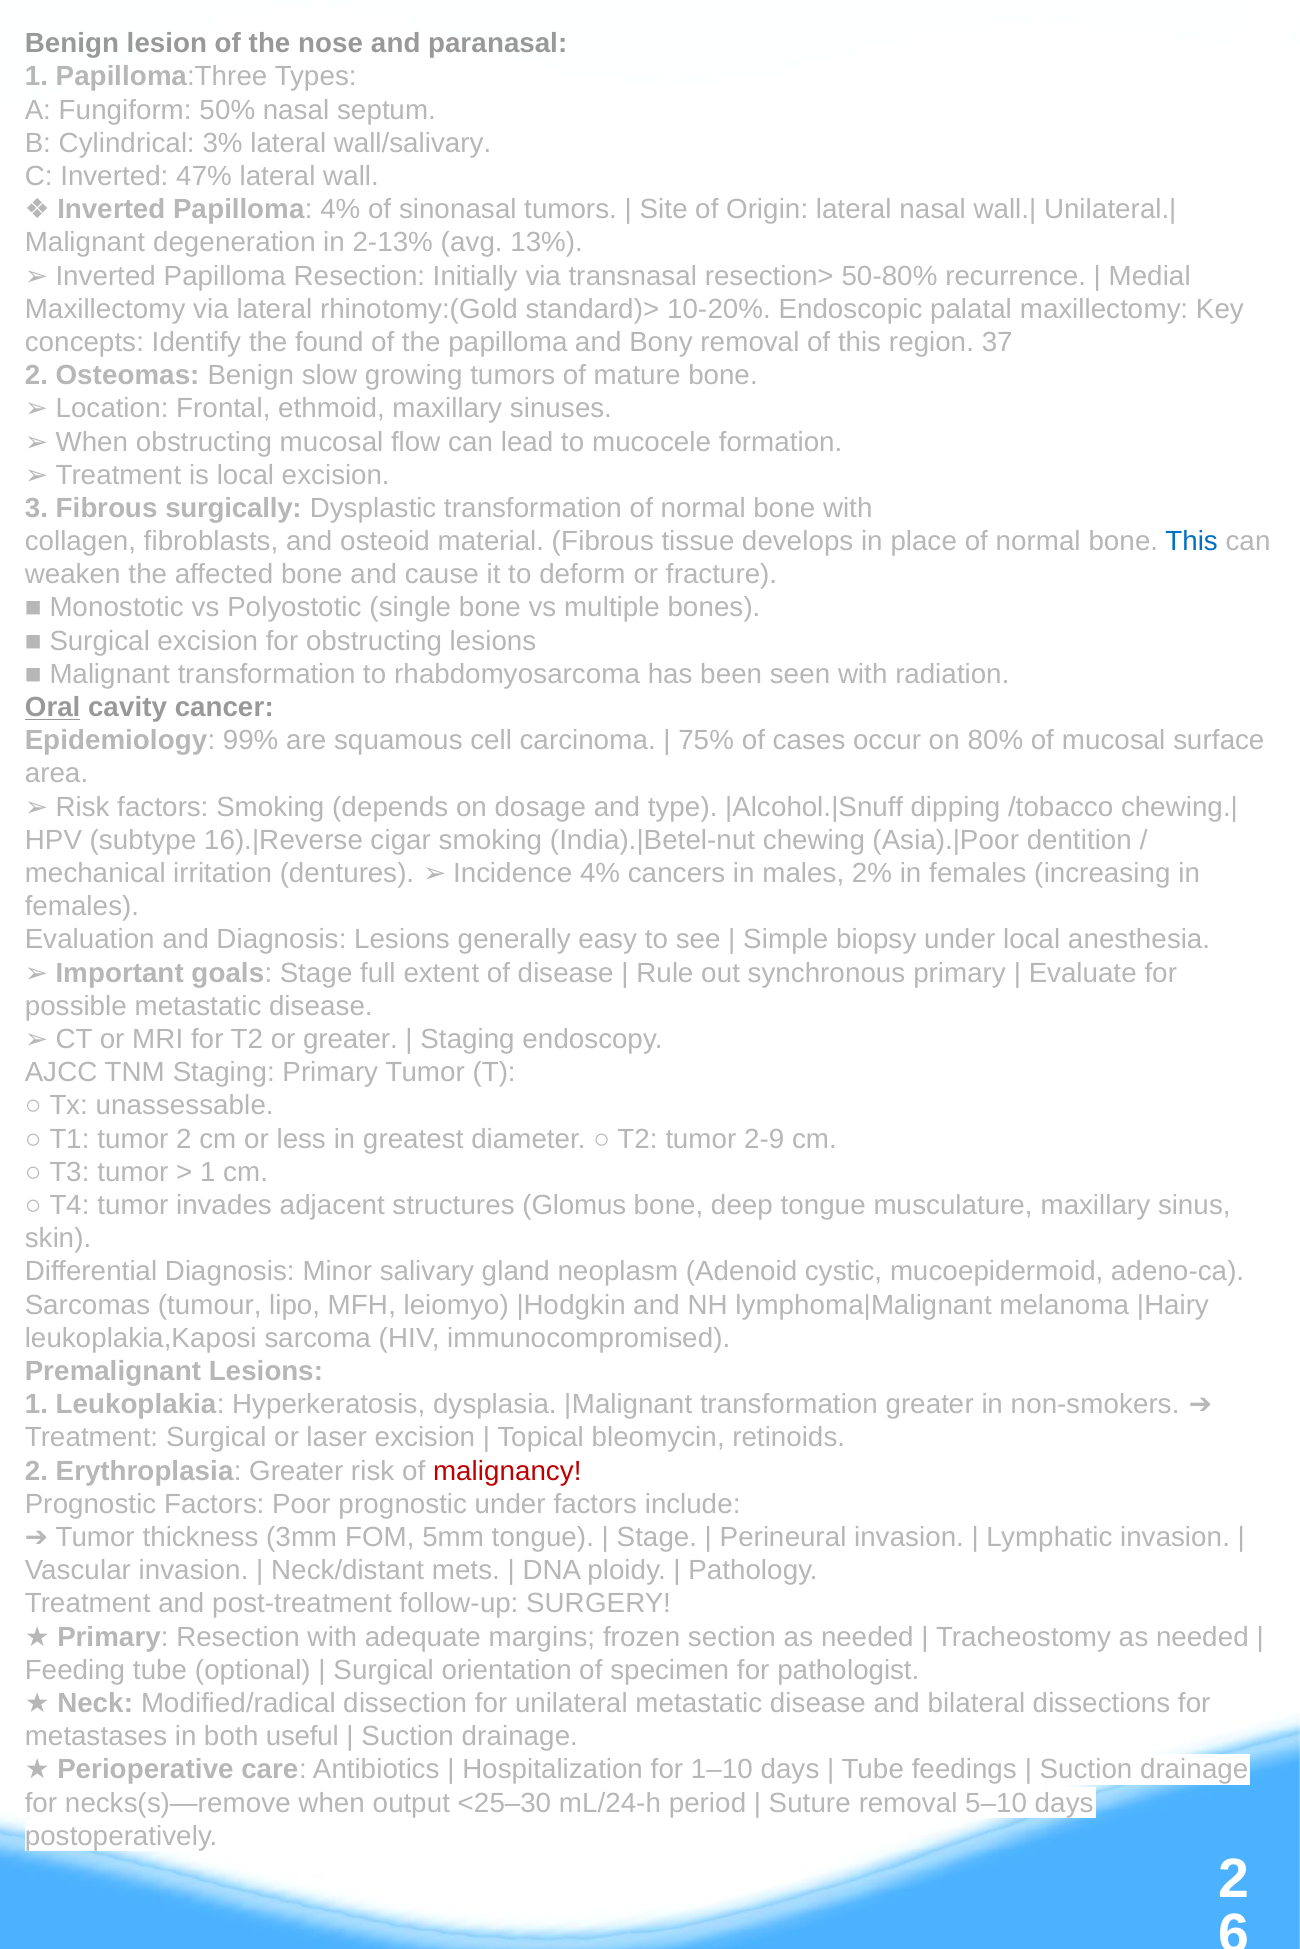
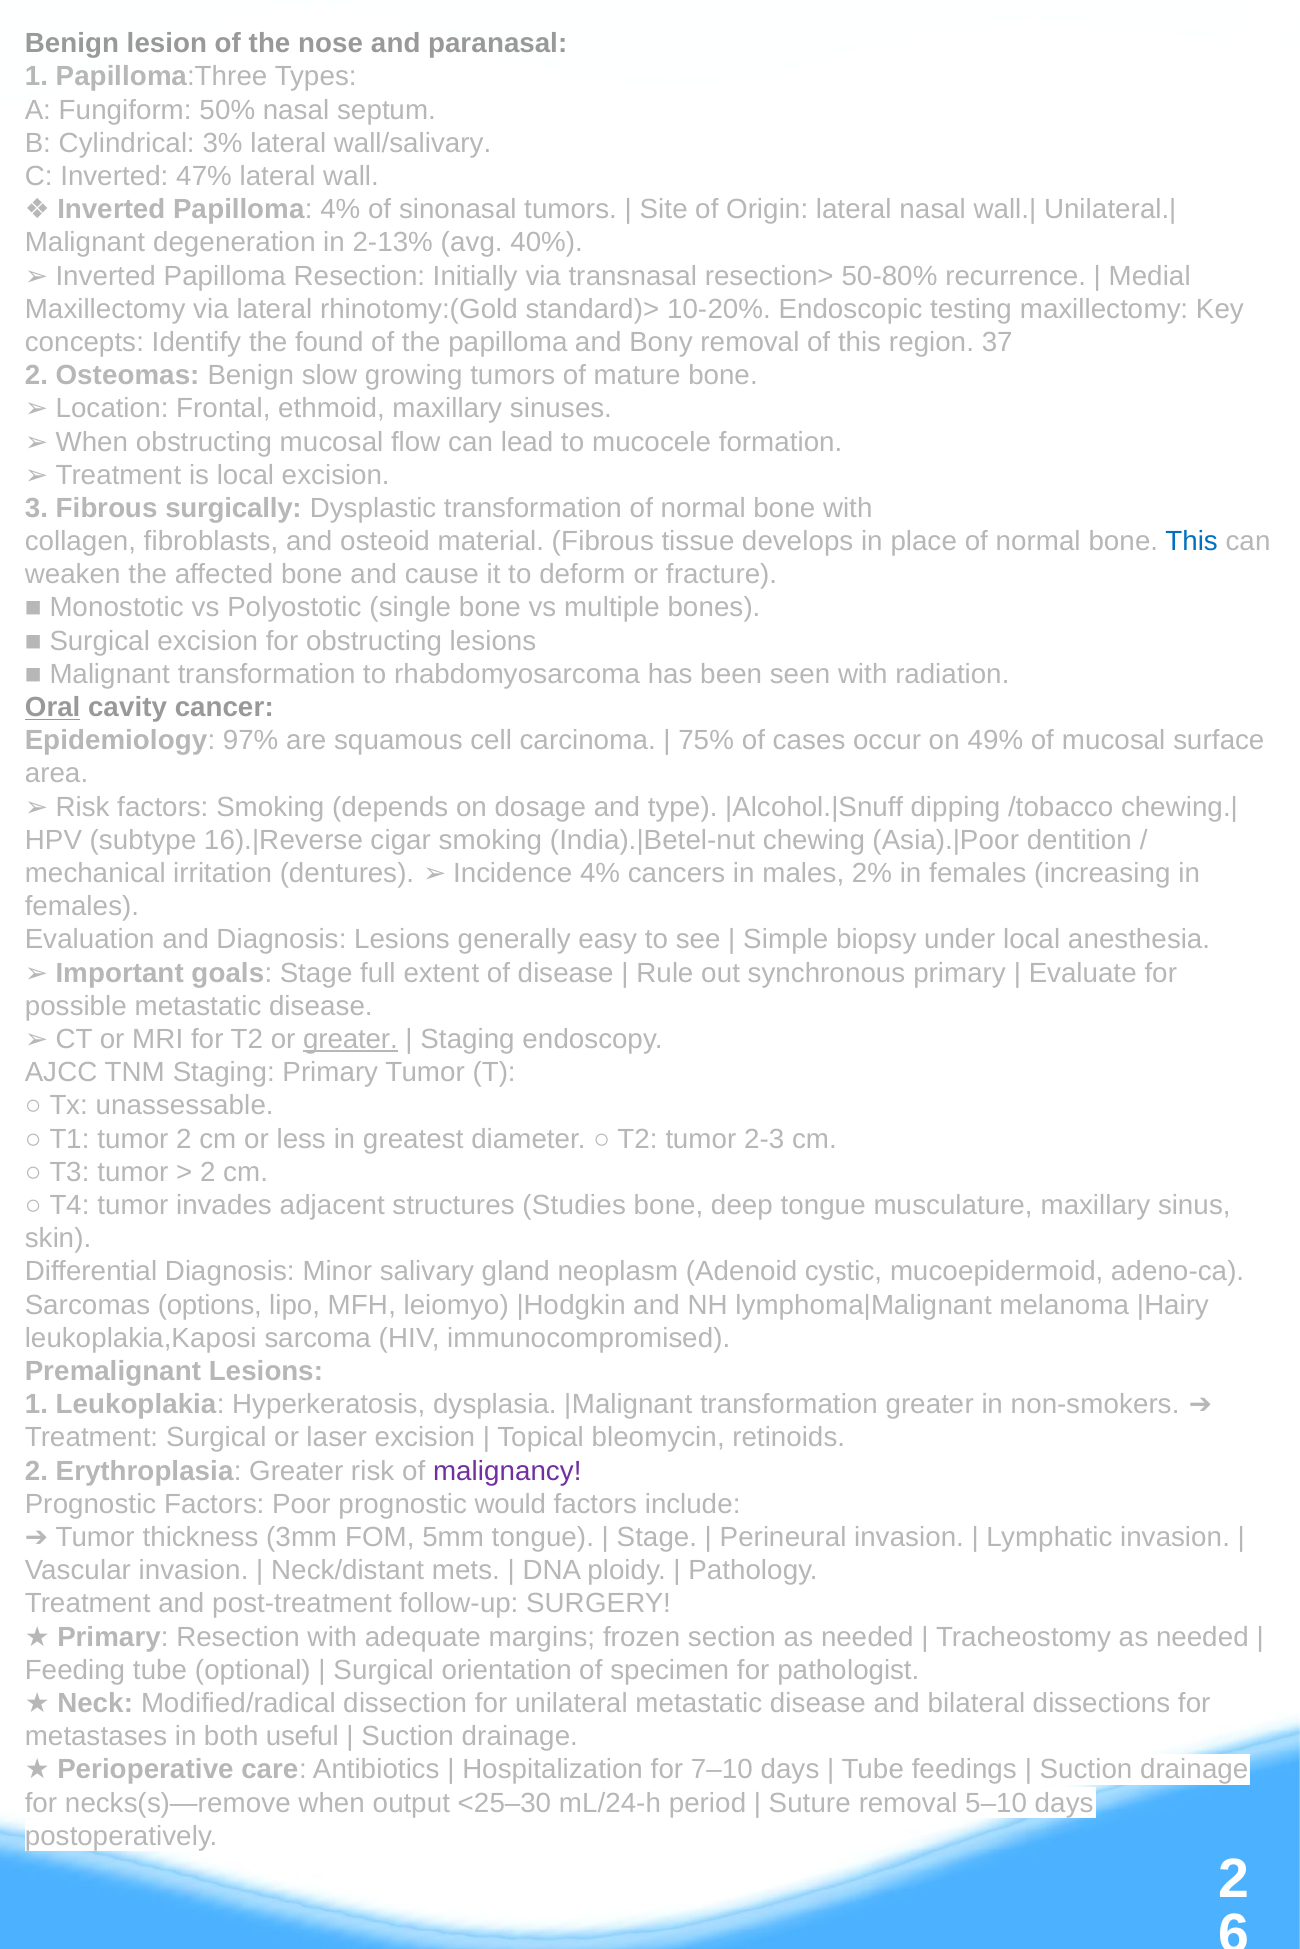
13%: 13% -> 40% (547, 243)
palatal: palatal -> testing (971, 309)
99%: 99% -> 97% (251, 741)
80%: 80% -> 49% (995, 741)
greater underline: none -> present (350, 1040)
2-9: 2-9 -> 2-3 (764, 1140)
1: 1 -> 2 (208, 1173)
Glomus: Glomus -> Studies (574, 1206)
tumour: tumour -> options (210, 1306)
malignancy colour: red -> purple (507, 1472)
prognostic under: under -> would (510, 1505)
1–10: 1–10 -> 7–10 (722, 1771)
